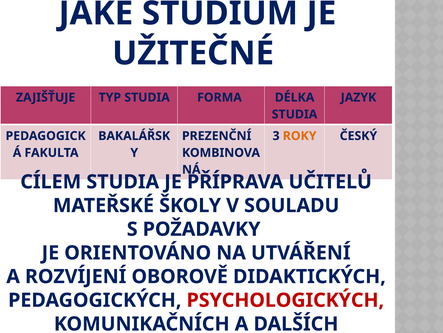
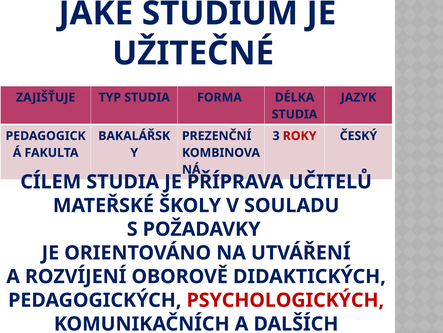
ROKY colour: orange -> red (300, 136)
